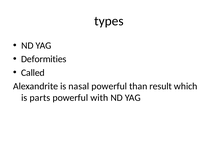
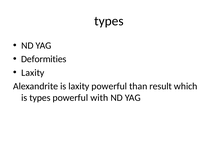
Called: Called -> Laxity (33, 73)
is nasal: nasal -> laxity (79, 86)
is parts: parts -> types (40, 98)
